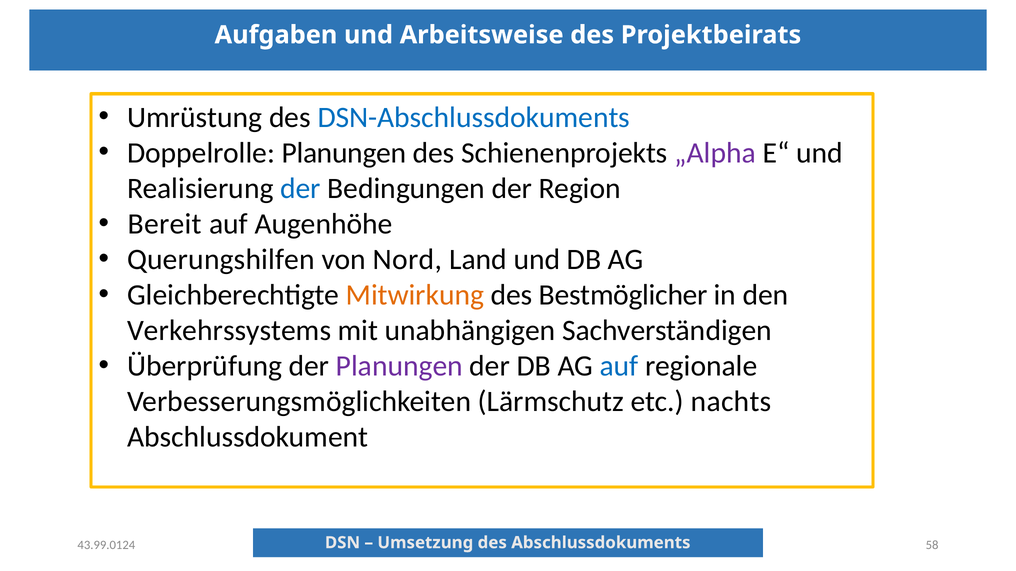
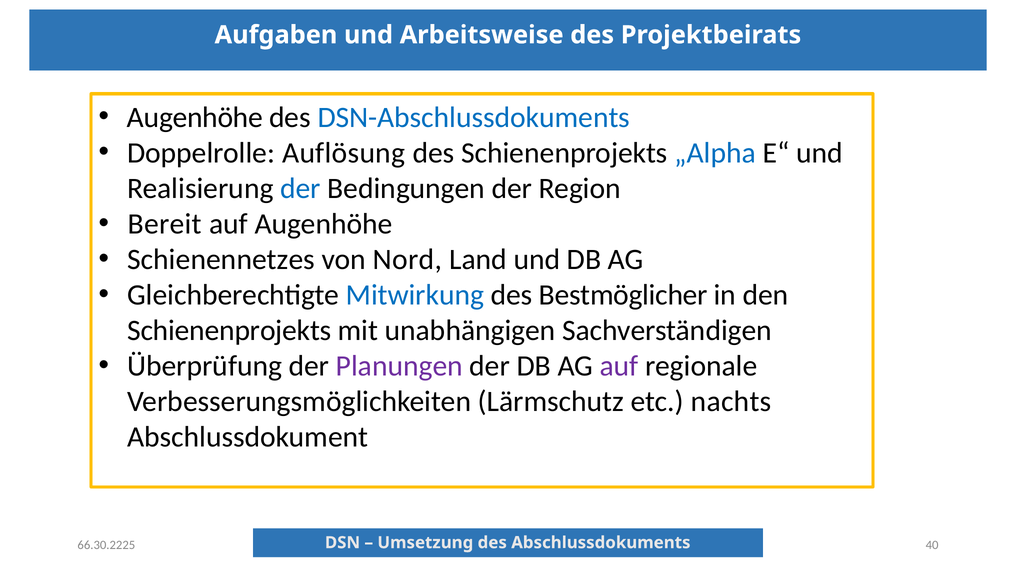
Umrüstung: Umrüstung -> Augenhöhe (195, 117)
Doppelrolle Planungen: Planungen -> Auflösung (344, 153)
„Alpha colour: purple -> blue (715, 153)
Querungshilfen: Querungshilfen -> Schienennetzes (221, 260)
Mitwirkung colour: orange -> blue (415, 295)
Verkehrssystems: Verkehrssystems -> Schienenprojekts (229, 331)
auf colour: blue -> purple (619, 366)
43.99.0124: 43.99.0124 -> 66.30.2225 (106, 546)
58: 58 -> 40 (932, 546)
